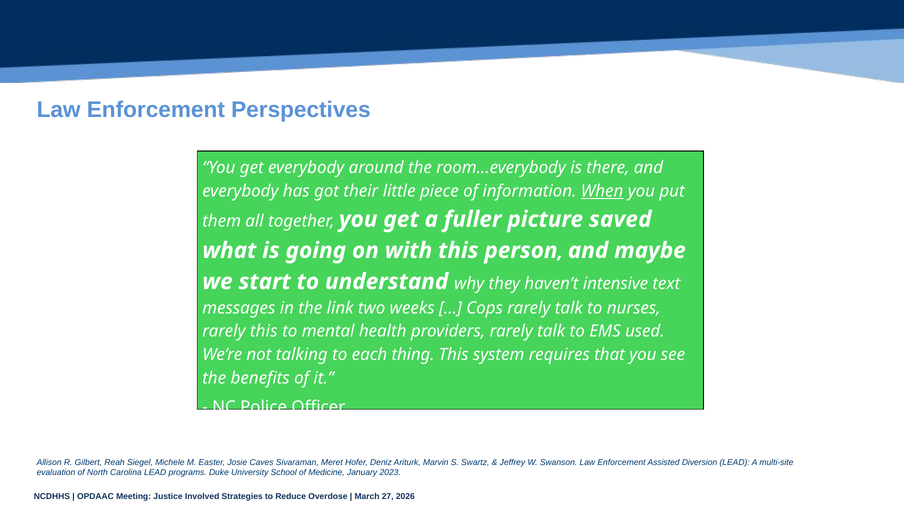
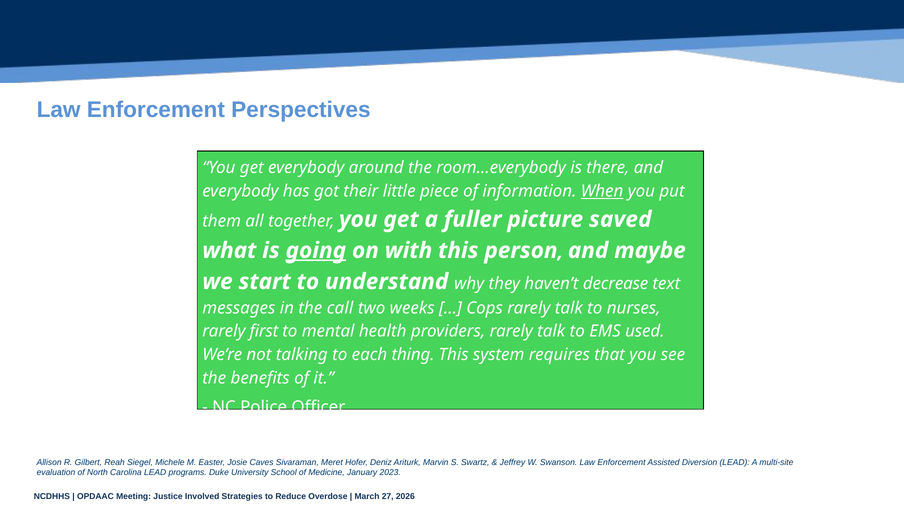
going underline: none -> present (316, 251)
intensive: intensive -> decrease (616, 284)
link: link -> call (340, 308)
rarely this: this -> first (264, 332)
